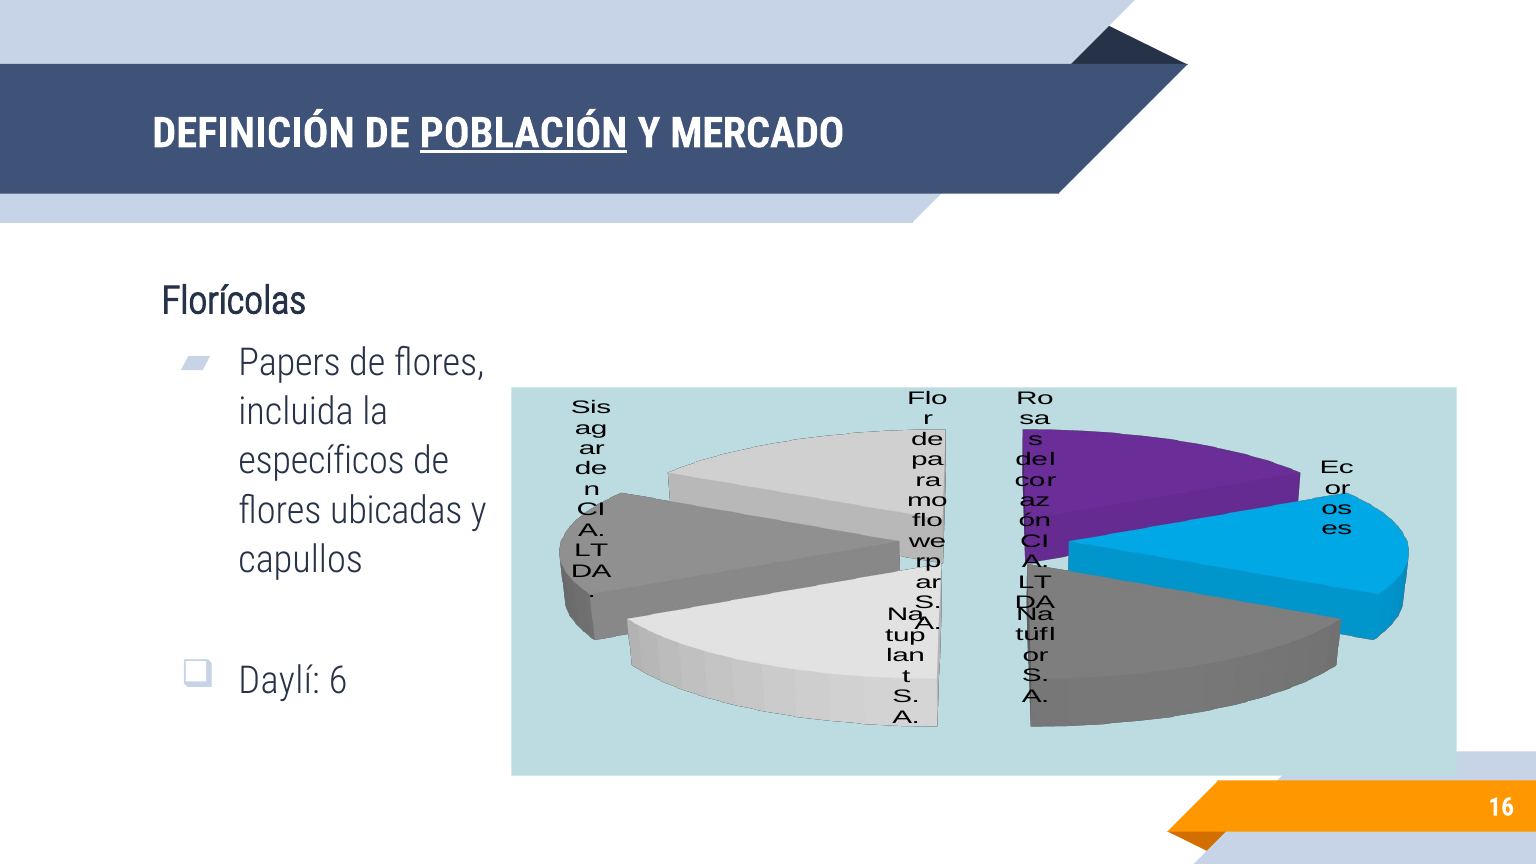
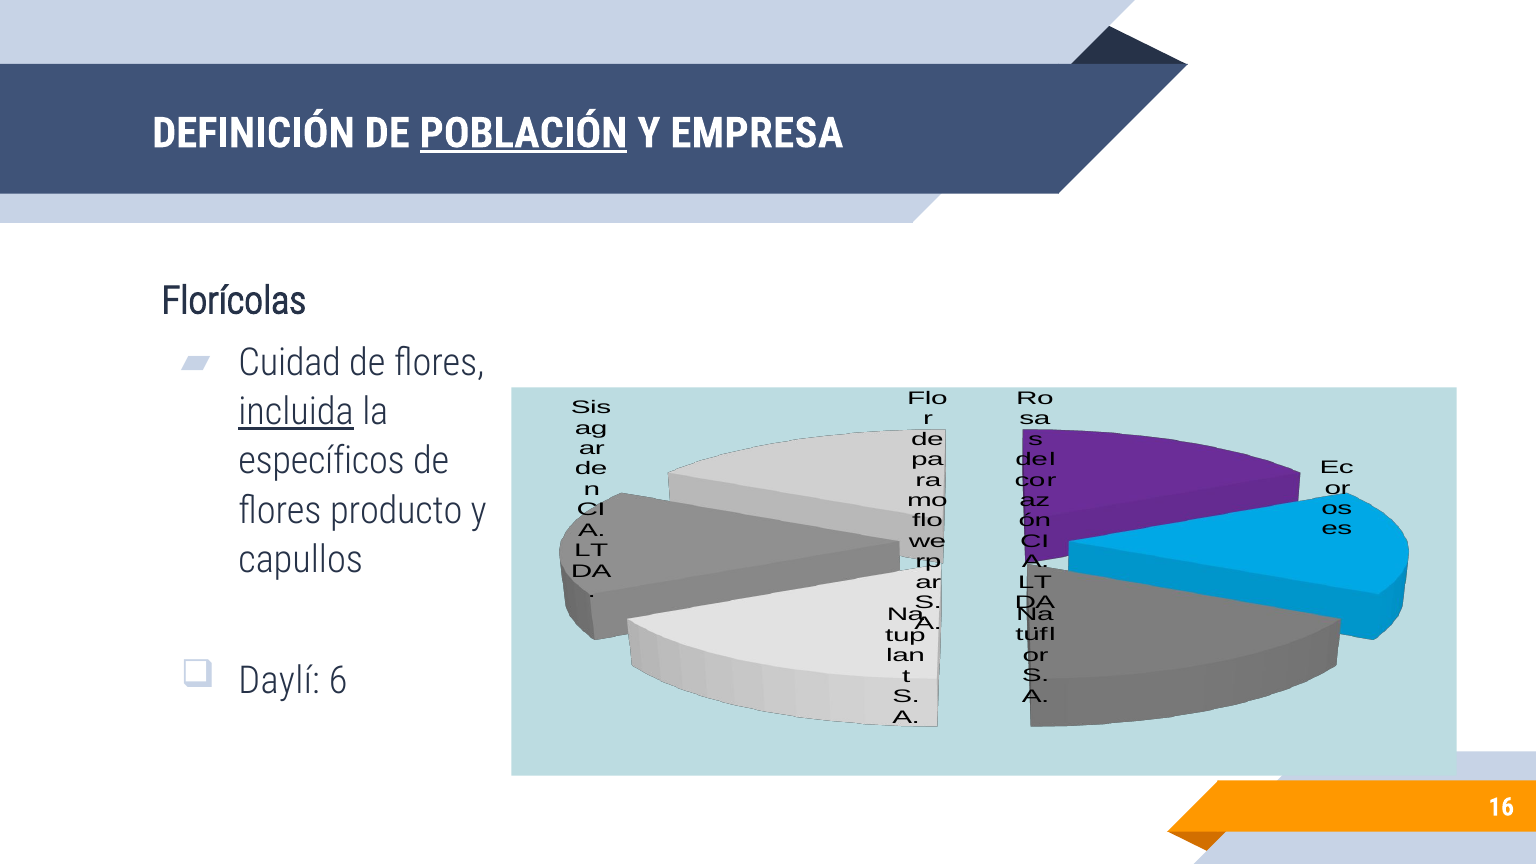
MERCADO: MERCADO -> EMPRESA (757, 133)
Papers: Papers -> Cuidad (290, 363)
incluida underline: none -> present (296, 412)
ubicadas: ubicadas -> producto (396, 511)
